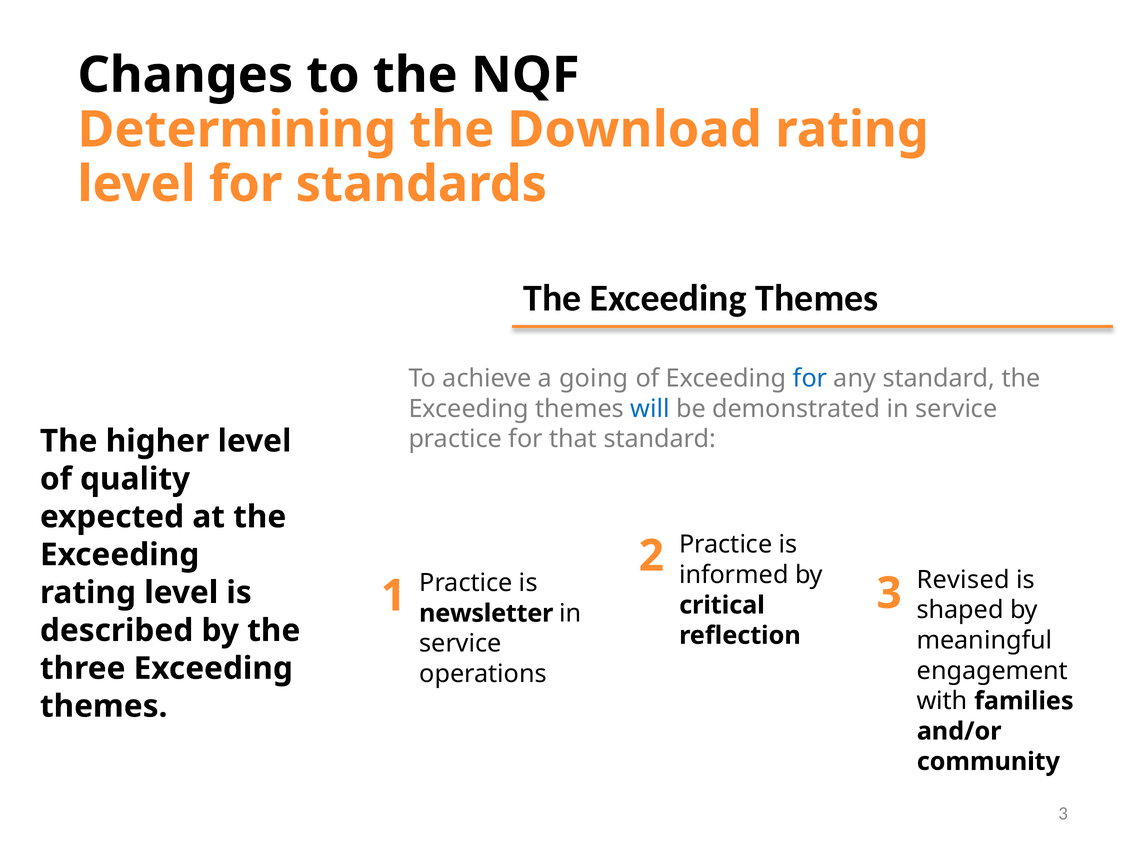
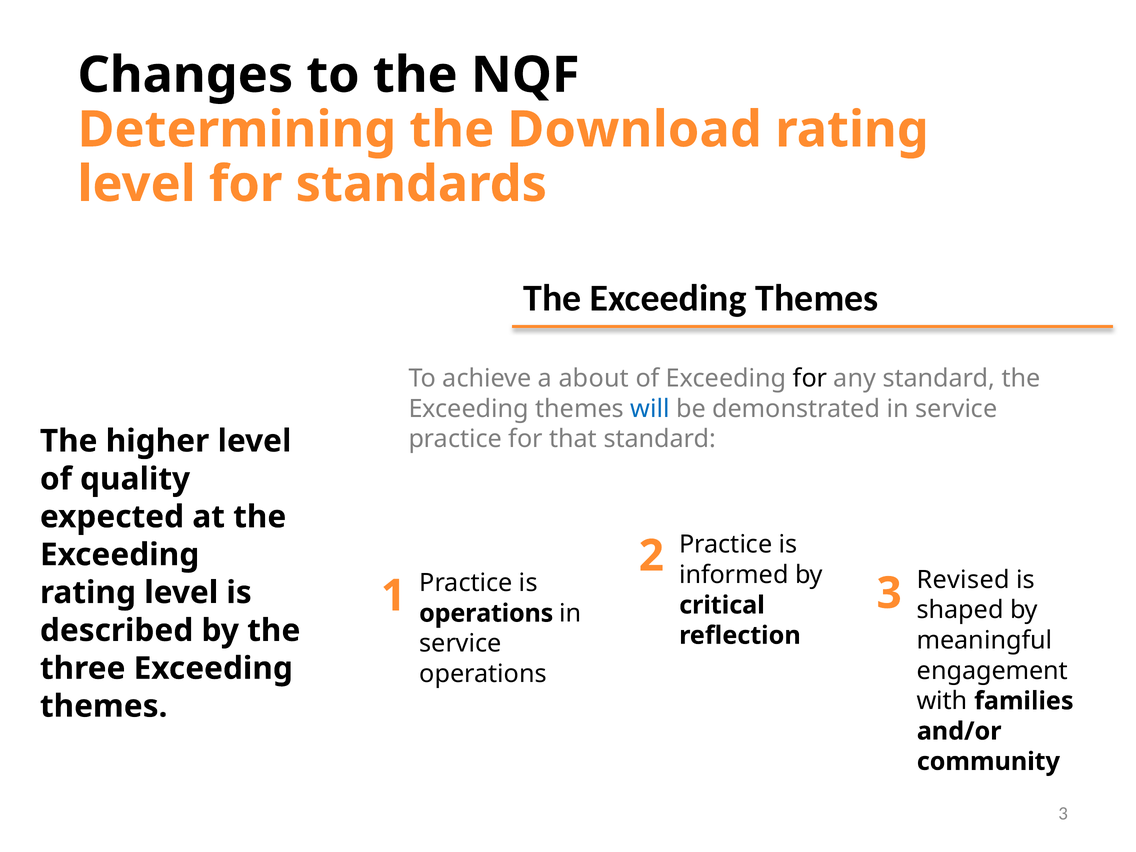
going: going -> about (594, 379)
for colour: blue -> black (810, 379)
newsletter: newsletter -> operations (486, 613)
